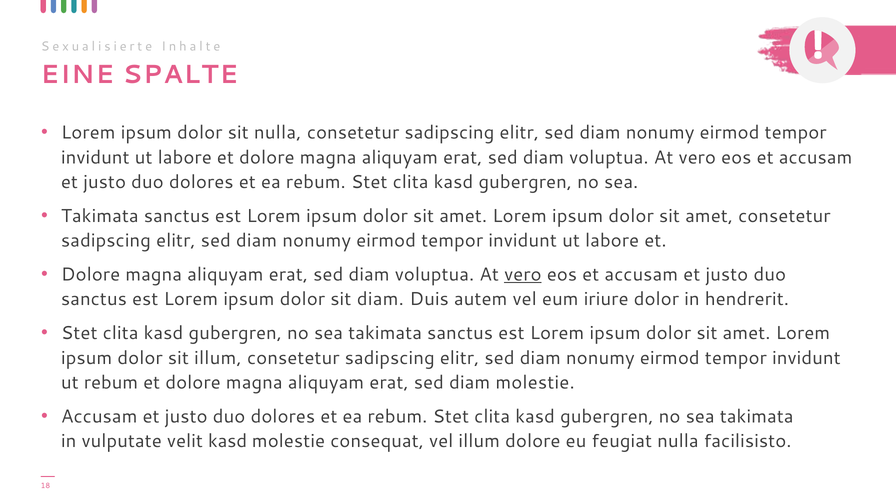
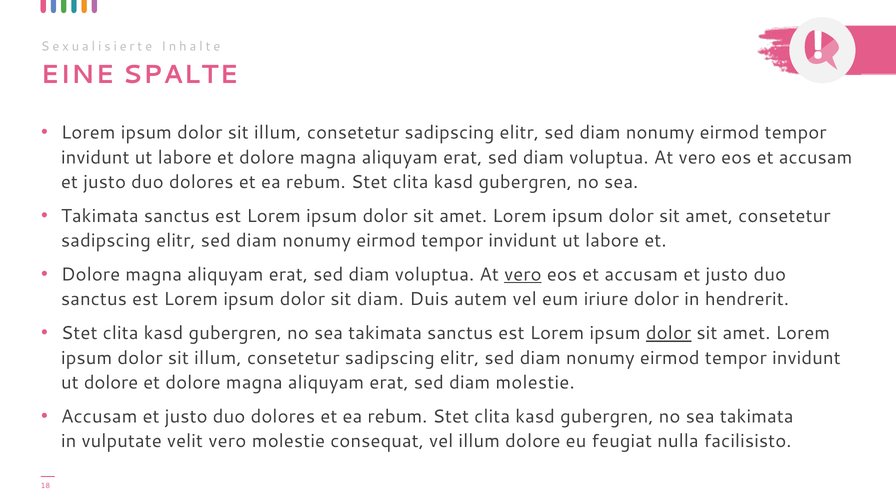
nulla: nulla -> illum (278, 133)
dolor underline: none -> present (669, 333)
ut rebum: rebum -> dolore (111, 383)
velit kasd: kasd -> vero (227, 441)
